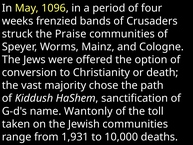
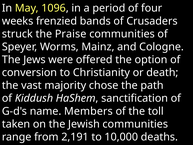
Wantonly: Wantonly -> Members (88, 111)
1,931: 1,931 -> 2,191 (75, 137)
